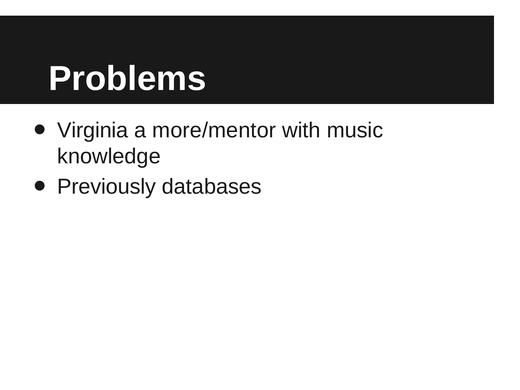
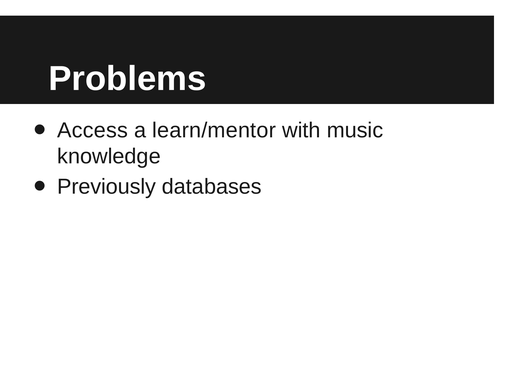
Virginia: Virginia -> Access (93, 130)
more/mentor: more/mentor -> learn/mentor (214, 130)
